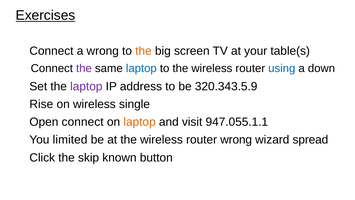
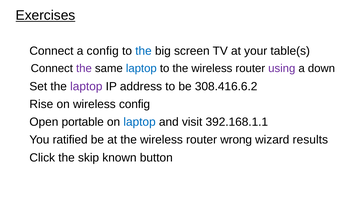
a wrong: wrong -> config (103, 51)
the colour: orange -> blue (143, 51)
using colour: blue -> purple (282, 68)
320.343.5.9: 320.343.5.9 -> 308.416.6.2 (226, 86)
wireless single: single -> config (135, 104)
Open connect: connect -> portable (83, 122)
laptop colour: orange -> blue (140, 122)
947.055.1.1: 947.055.1.1 -> 392.168.1.1 (237, 122)
limited: limited -> ratified (70, 140)
spread: spread -> results (310, 140)
